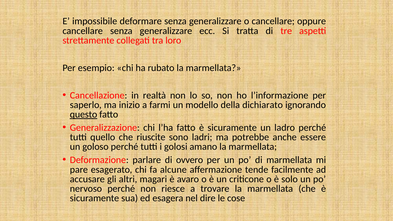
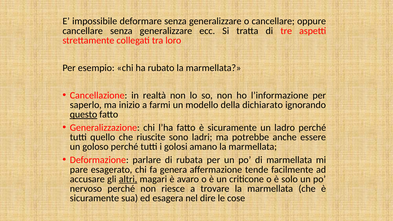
ovvero: ovvero -> rubata (189, 160)
alcune: alcune -> genera (173, 170)
altri underline: none -> present (128, 179)
